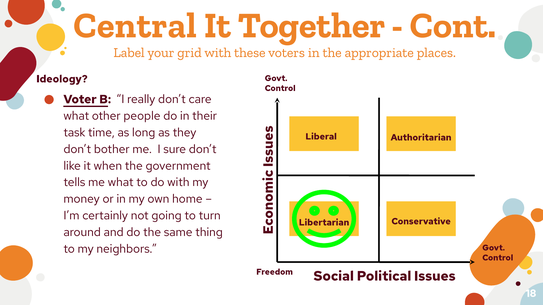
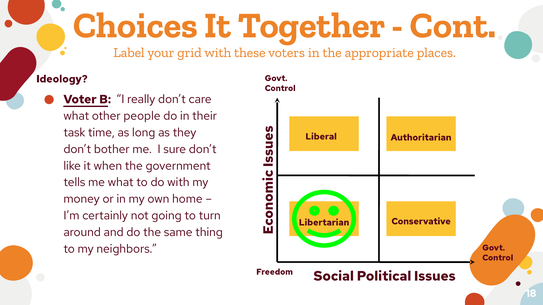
Central: Central -> Choices (135, 26)
